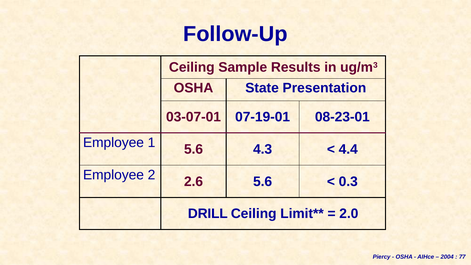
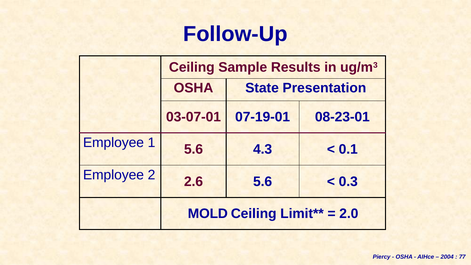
4.4: 4.4 -> 0.1 (348, 149)
DRILL: DRILL -> MOLD (208, 214)
